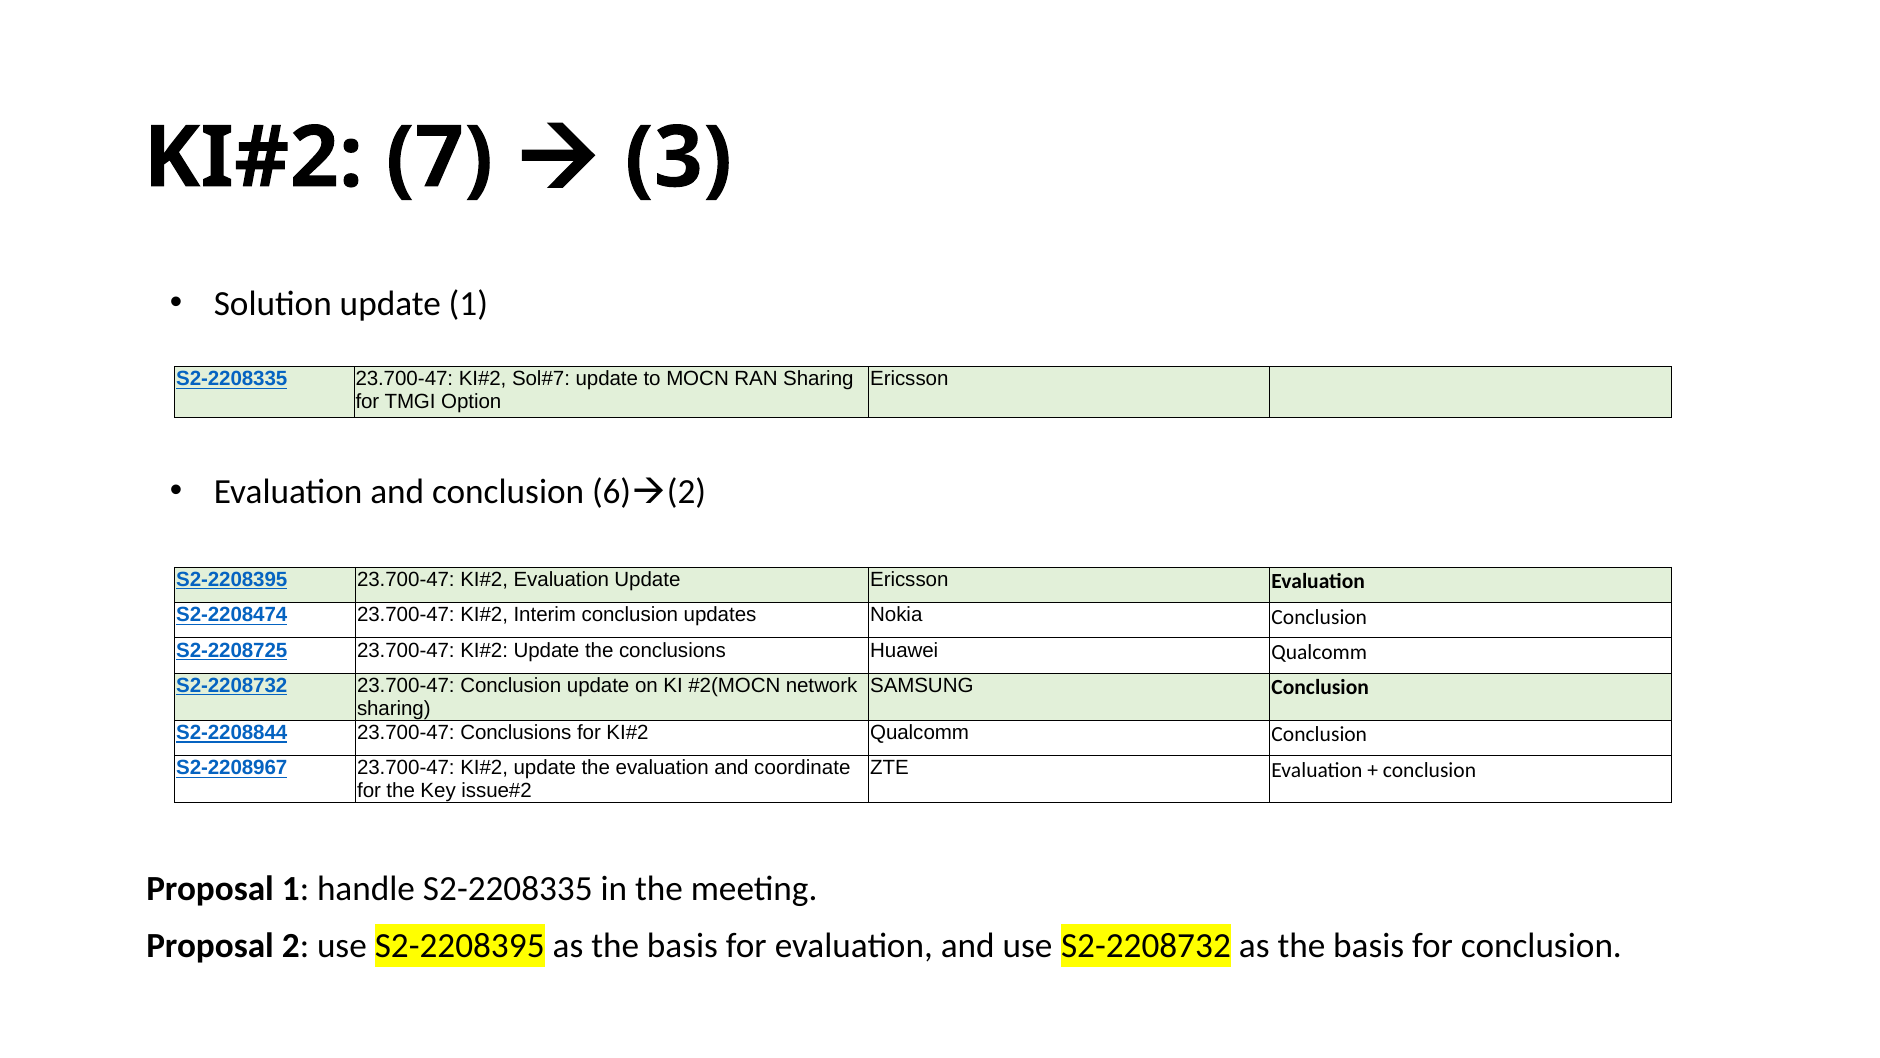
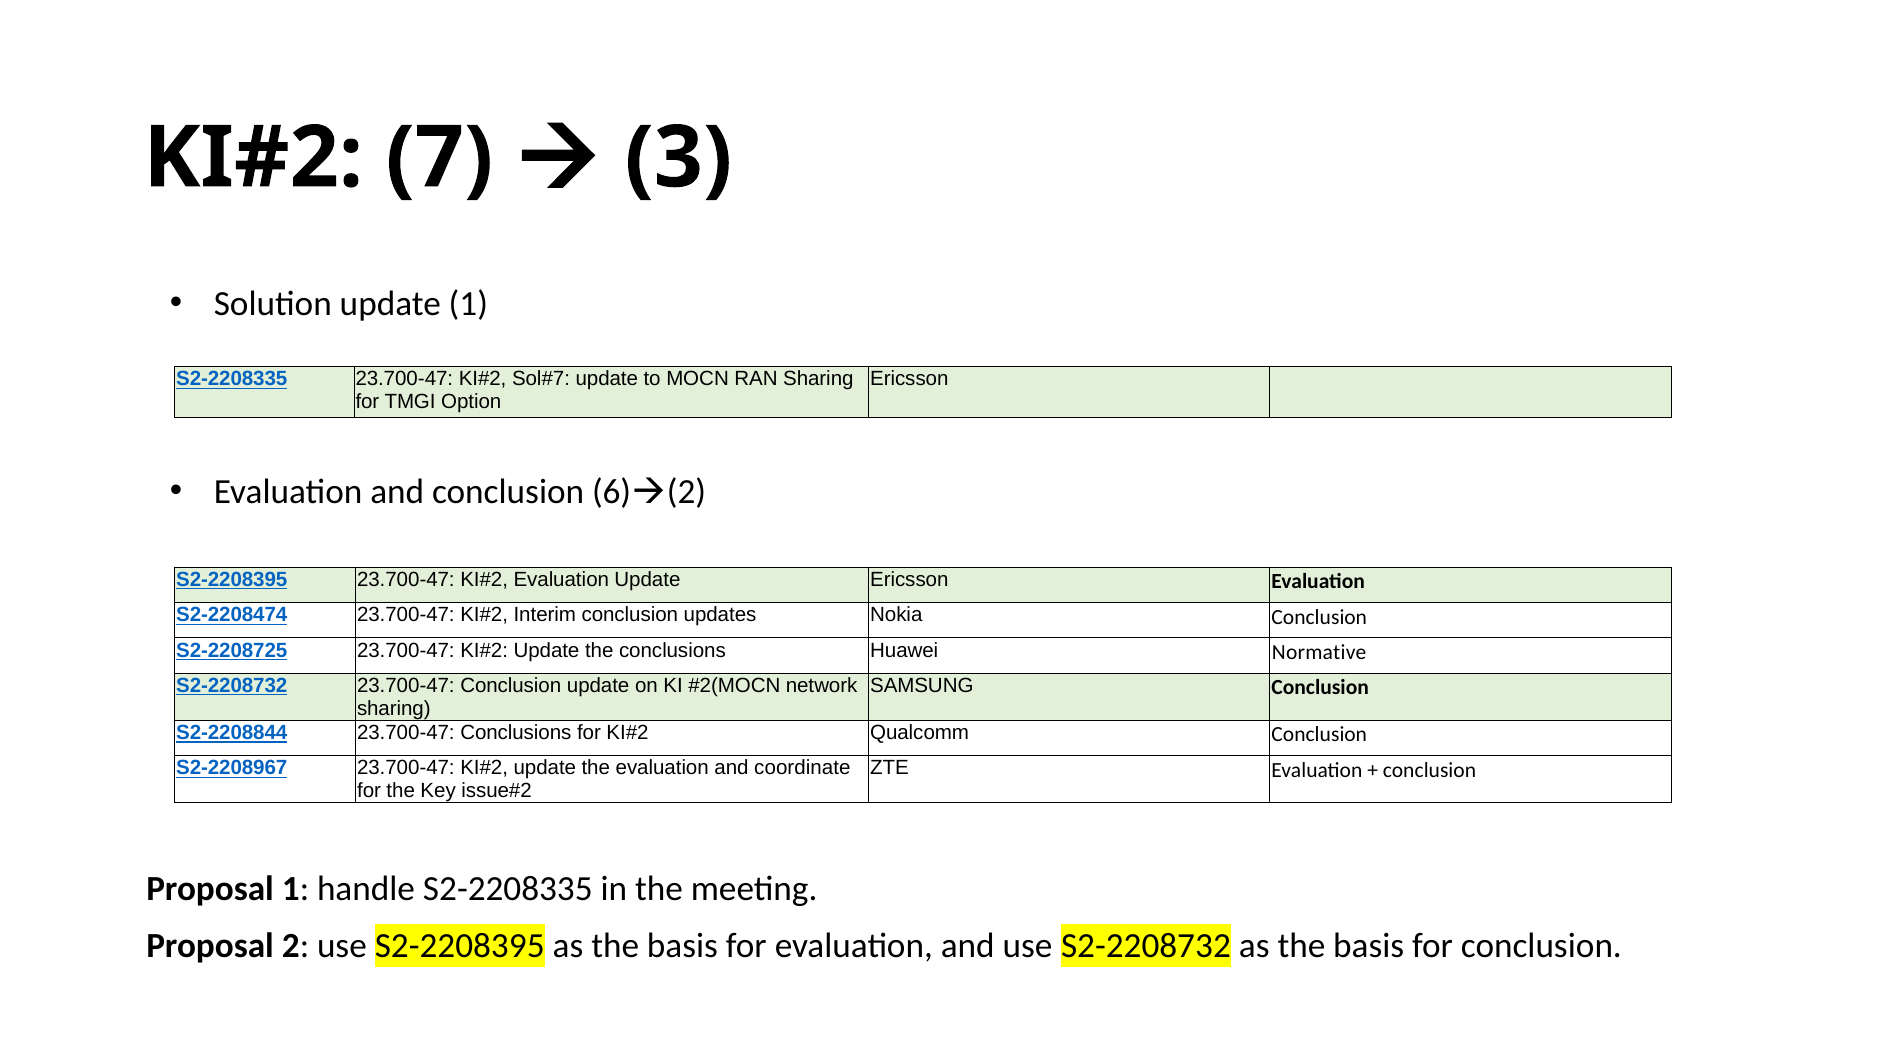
Huawei Qualcomm: Qualcomm -> Normative (1319, 652)
